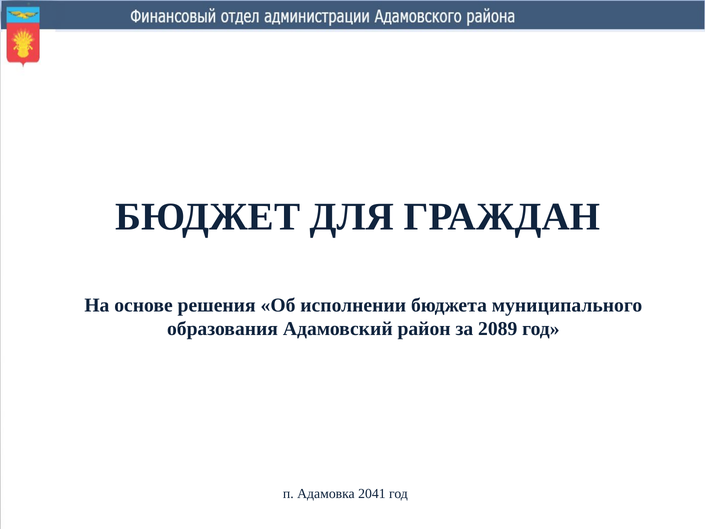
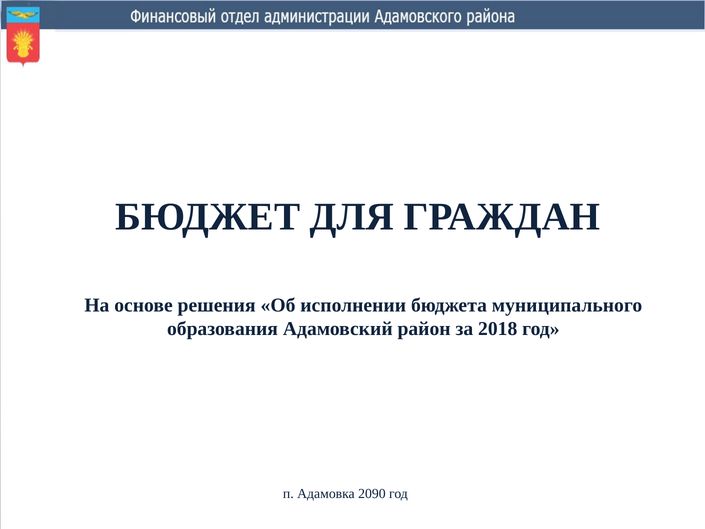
2089: 2089 -> 2018 (498, 329)
2041: 2041 -> 2090 (372, 494)
